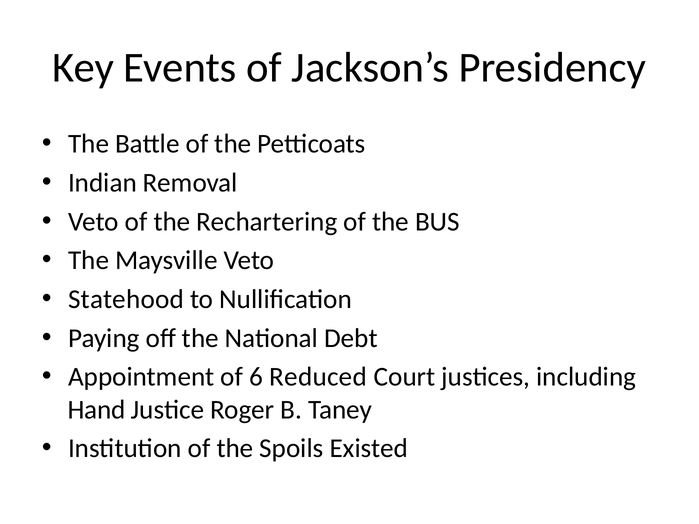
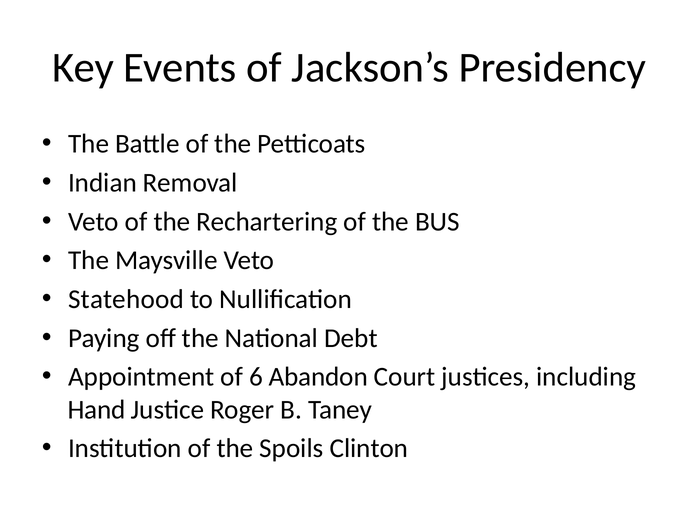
Reduced: Reduced -> Abandon (318, 377)
Existed: Existed -> Clinton (369, 449)
